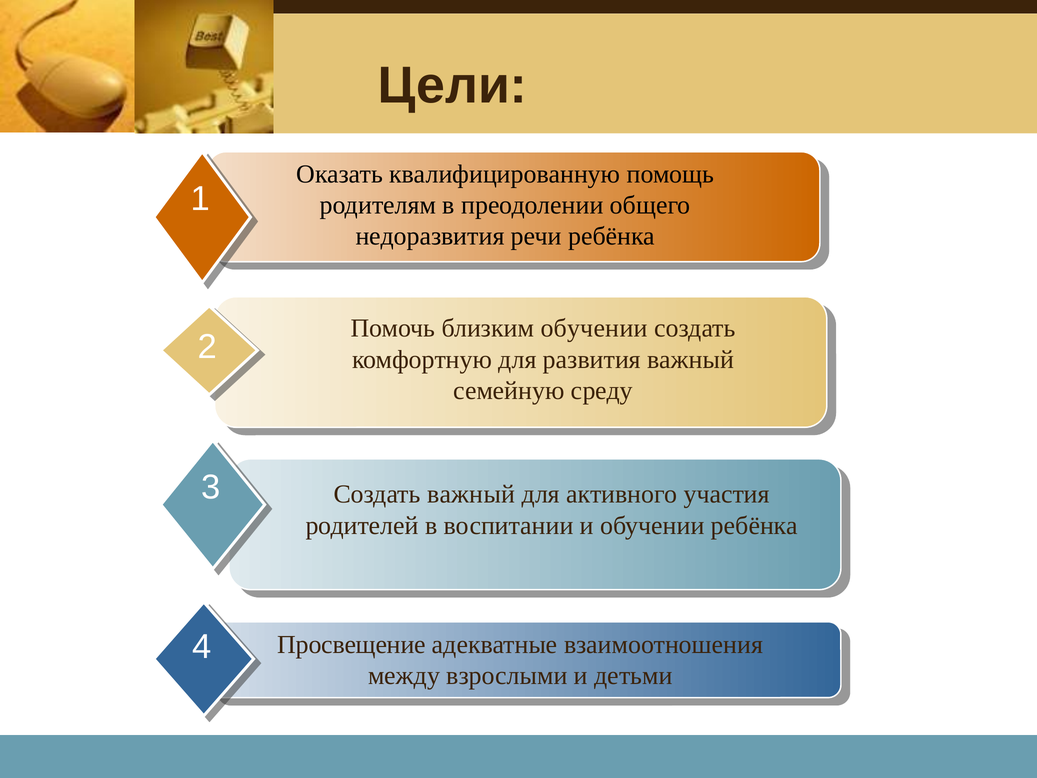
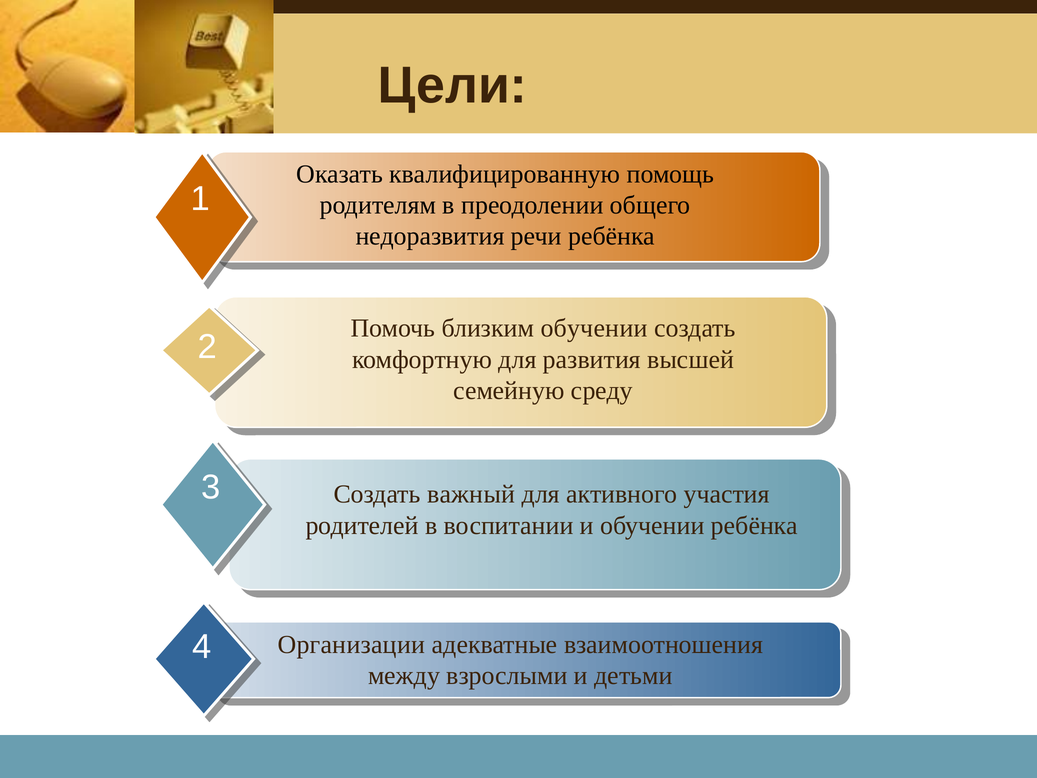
развития важный: важный -> высшей (691, 359)
Просвещение: Просвещение -> Организации (351, 645)
